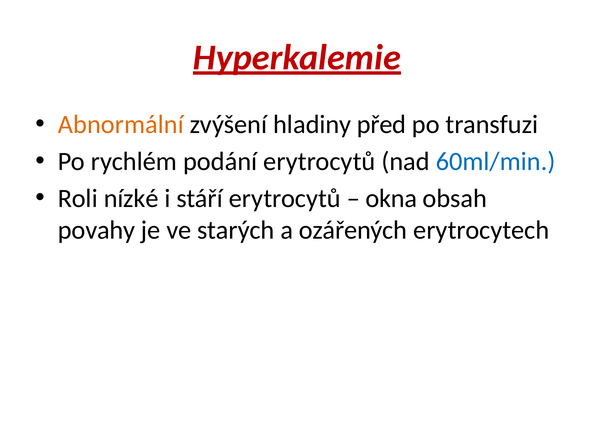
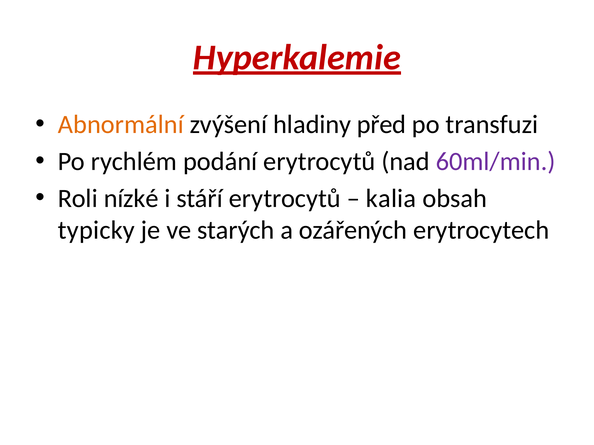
60ml/min colour: blue -> purple (496, 162)
okna: okna -> kalia (391, 199)
povahy: povahy -> typicky (96, 230)
